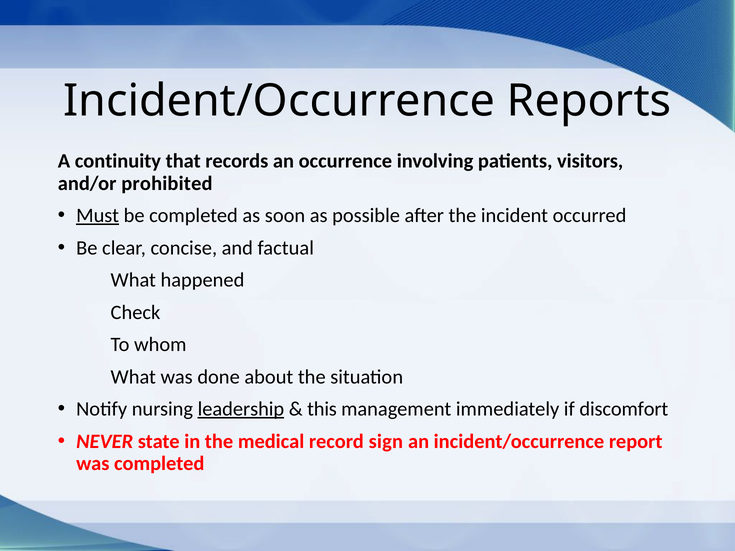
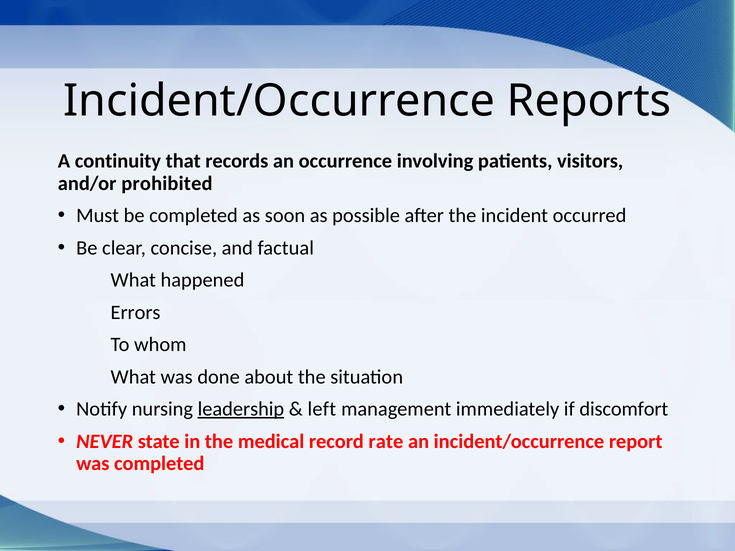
Must underline: present -> none (98, 216)
Check: Check -> Errors (136, 312)
this: this -> left (322, 409)
sign: sign -> rate (386, 441)
